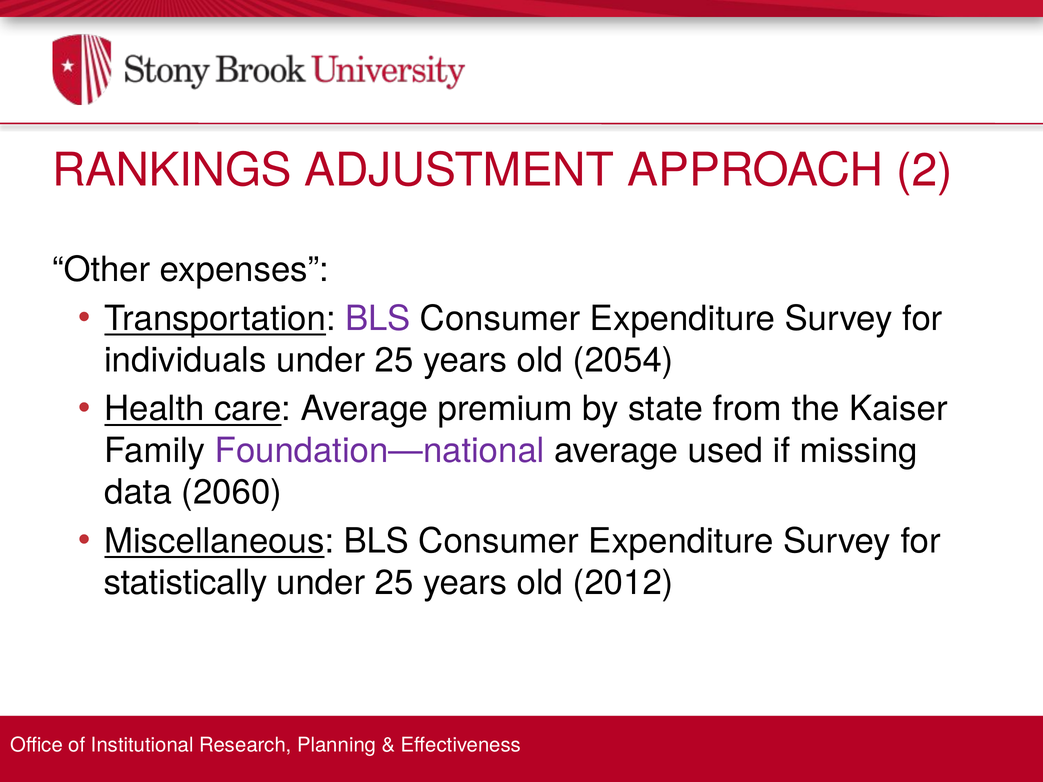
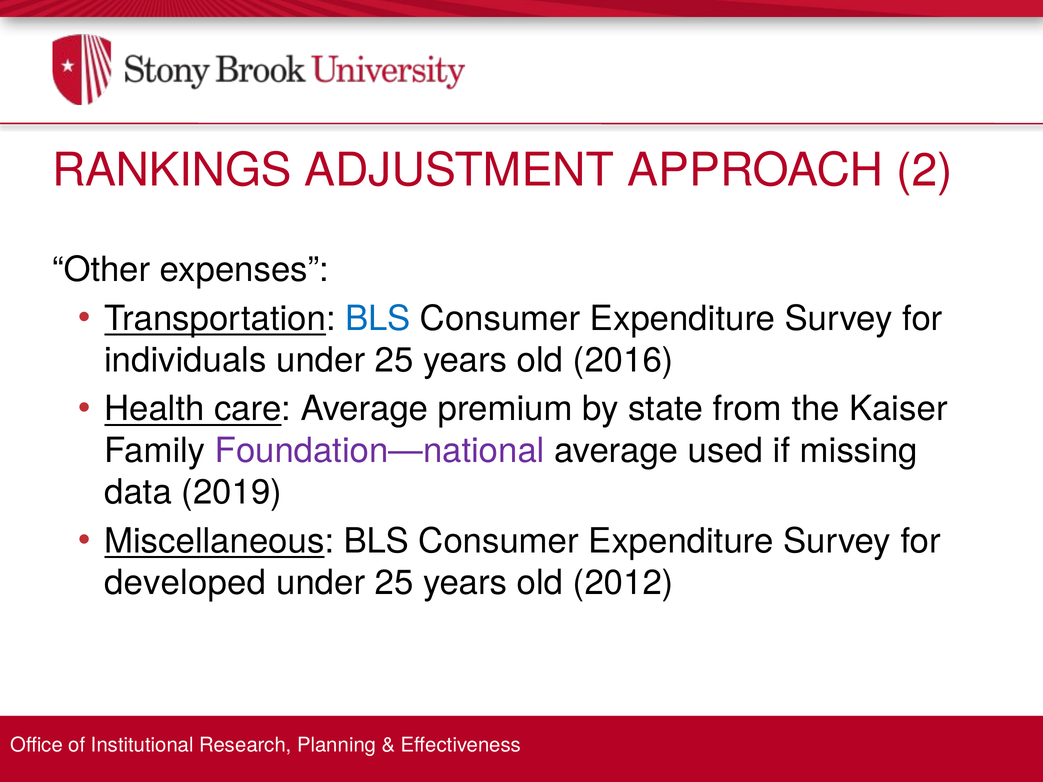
BLS colour: purple -> blue (378, 319)
2054: 2054 -> 2016 (623, 360)
2060: 2060 -> 2019 (232, 493)
statistically: statistically -> developed (185, 583)
